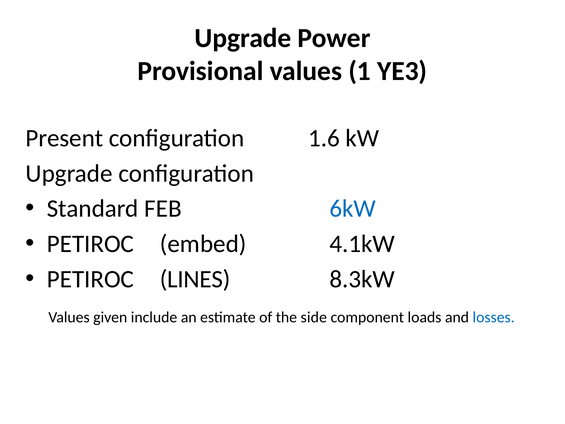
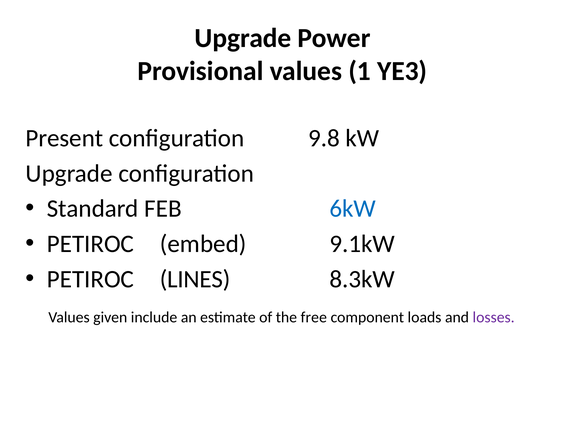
1.6: 1.6 -> 9.8 (324, 138)
4.1kW: 4.1kW -> 9.1kW (362, 244)
side: side -> free (314, 317)
losses colour: blue -> purple (494, 317)
